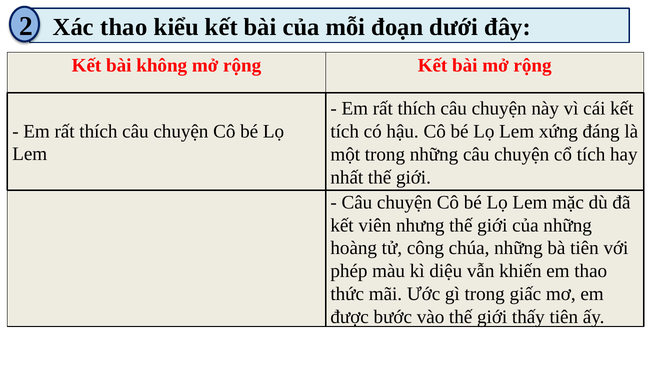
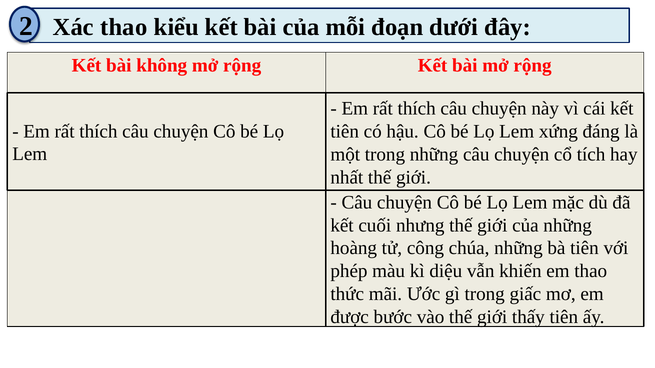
tích: tích -> tiên (345, 132)
viên: viên -> cuối (375, 226)
